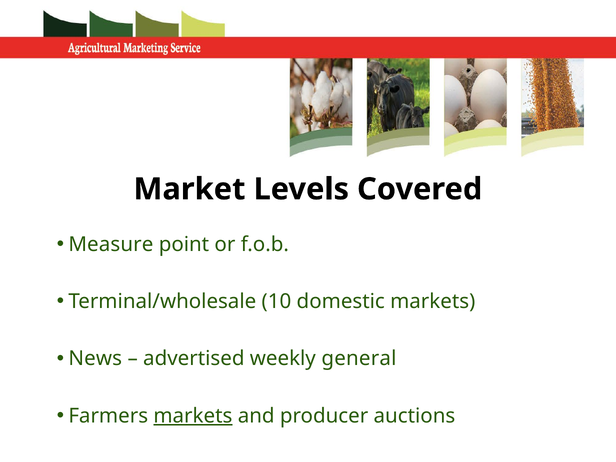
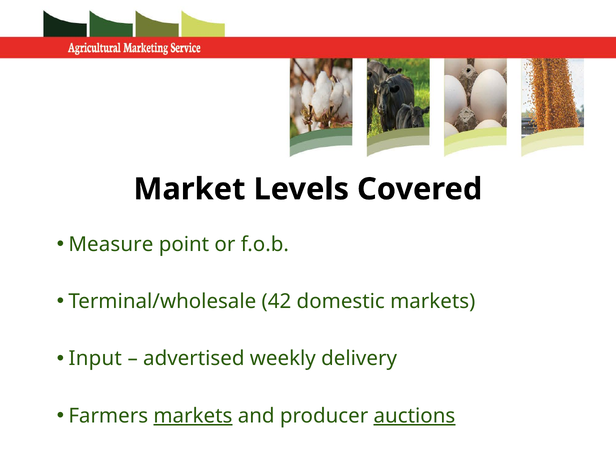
10: 10 -> 42 (276, 301)
News: News -> Input (95, 359)
general: general -> delivery (359, 359)
auctions underline: none -> present (414, 416)
